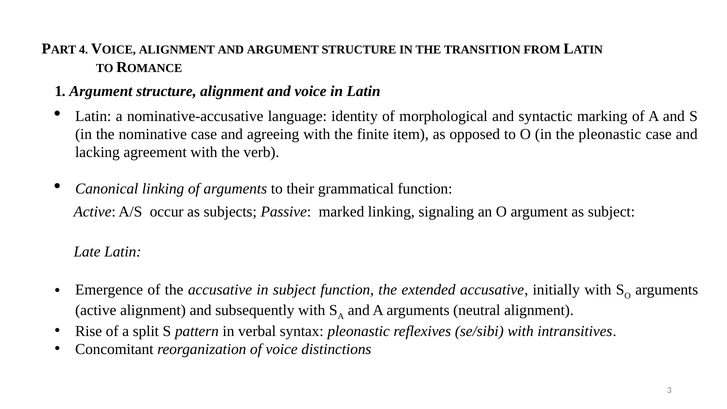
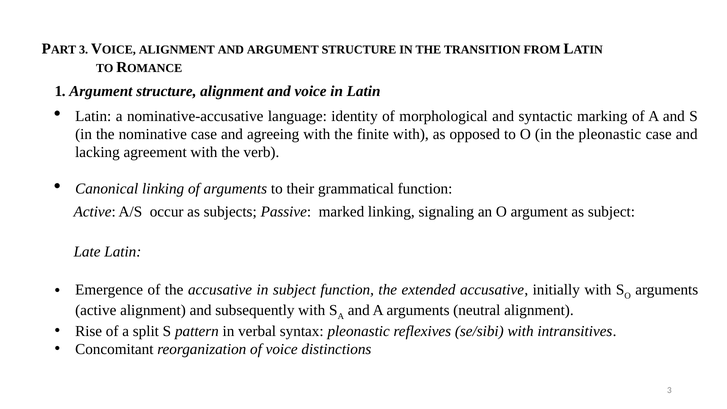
4: 4 -> 3 (84, 50)
finite item: item -> with (411, 134)
